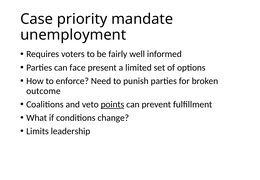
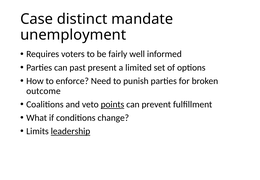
priority: priority -> distinct (82, 19)
face: face -> past (78, 68)
leadership underline: none -> present (70, 131)
